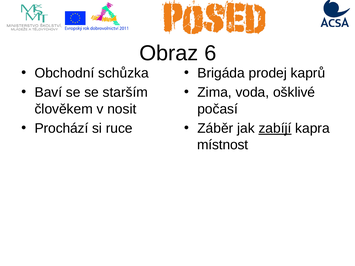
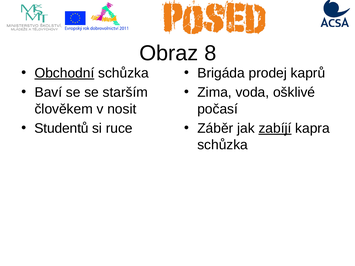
6: 6 -> 8 (210, 53)
Obchodní underline: none -> present (64, 73)
Prochází: Prochází -> Studentů (61, 128)
místnost: místnost -> schůzka (223, 145)
